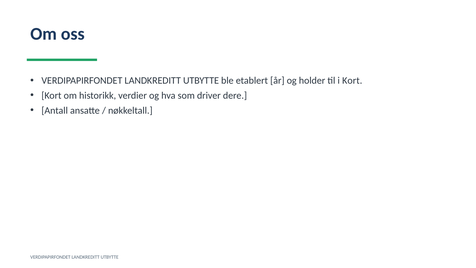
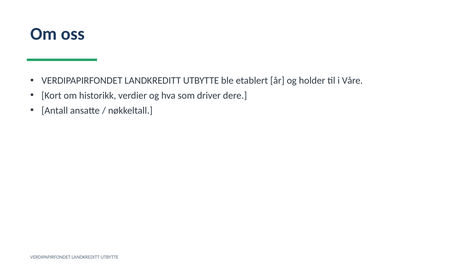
i Kort: Kort -> Våre (352, 81)
